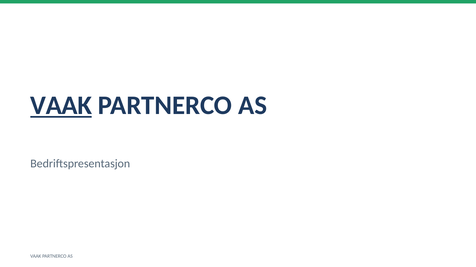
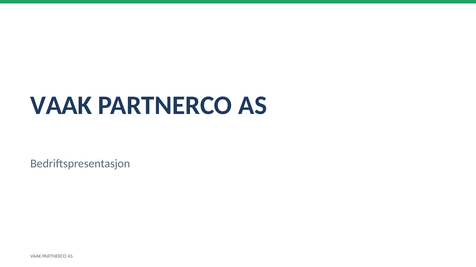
VAAK underline: present -> none (61, 106)
